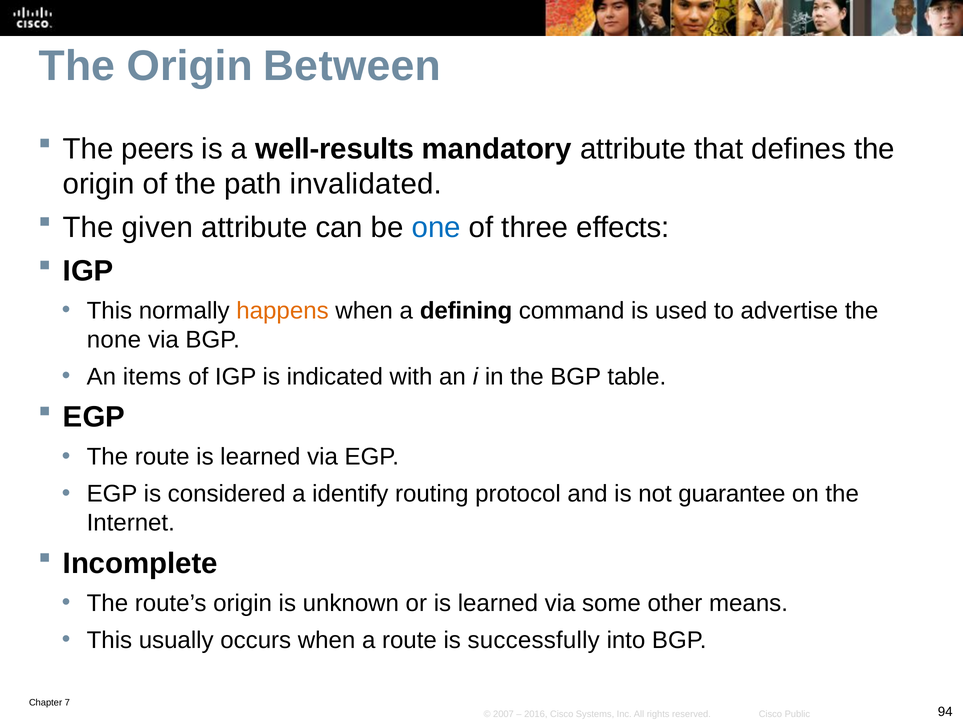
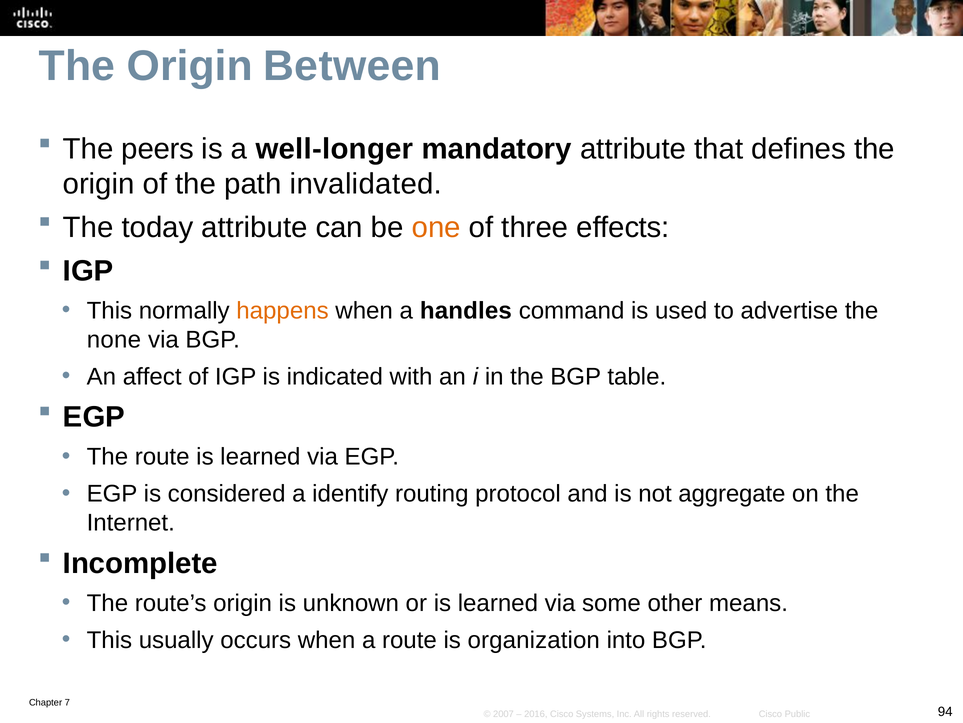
well-results: well-results -> well-longer (334, 149)
given: given -> today (158, 227)
one colour: blue -> orange (436, 227)
defining: defining -> handles (466, 310)
items: items -> affect (152, 376)
guarantee: guarantee -> aggregate (732, 493)
successfully: successfully -> organization (534, 639)
